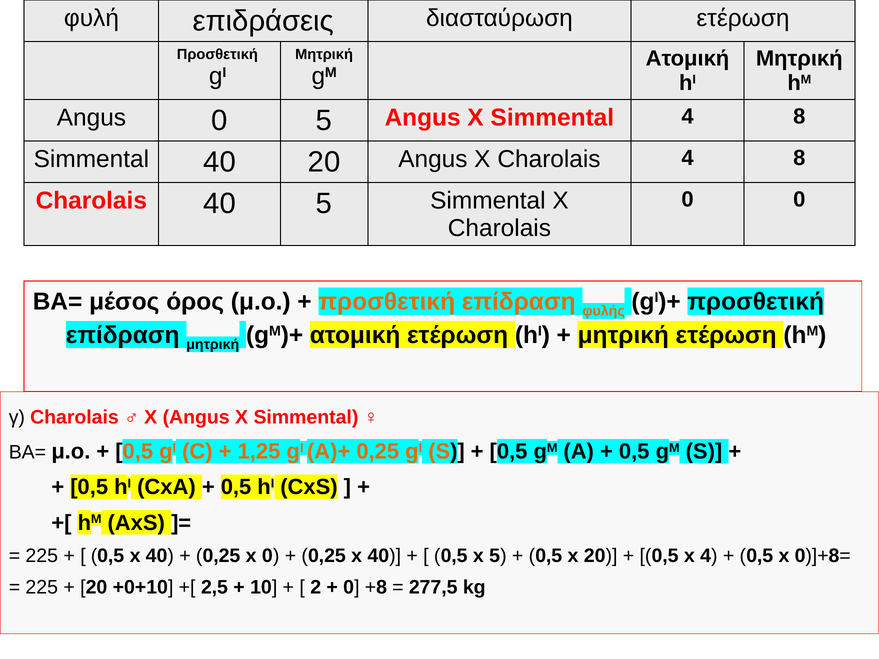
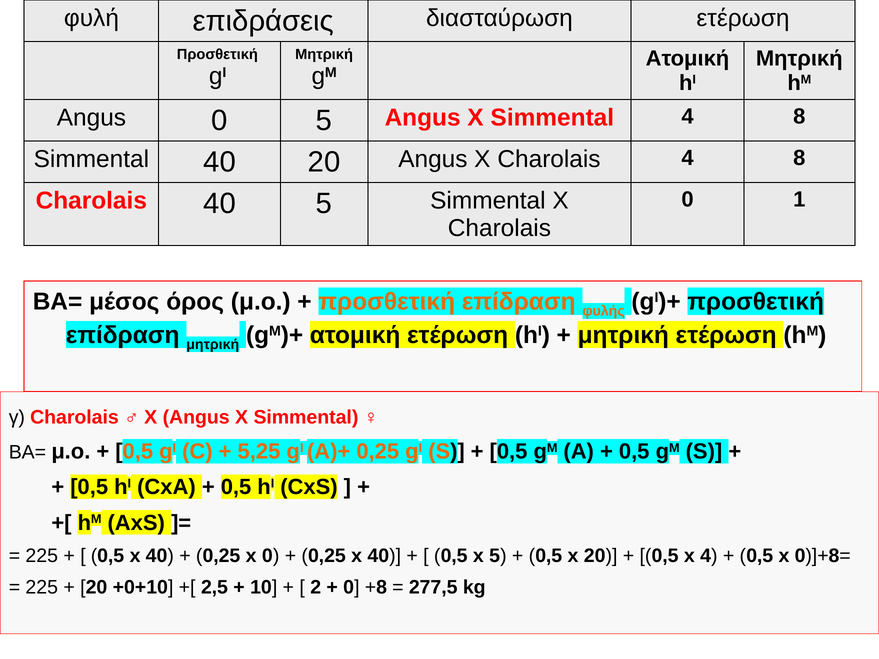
0 0: 0 -> 1 (799, 200)
1,25: 1,25 -> 5,25 (259, 452)
